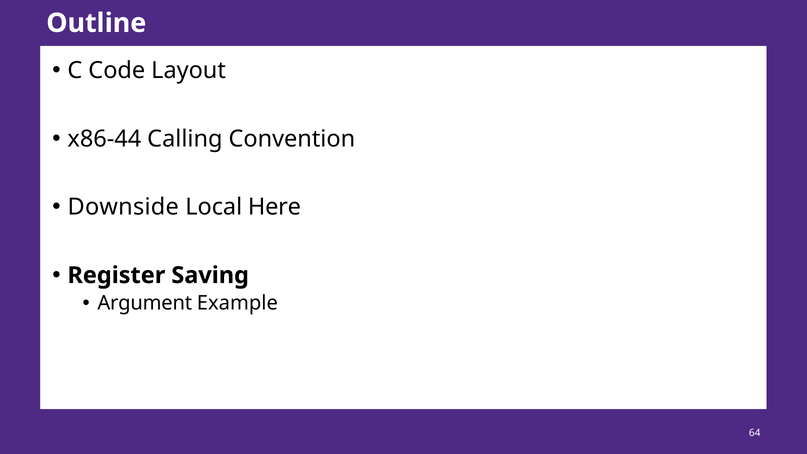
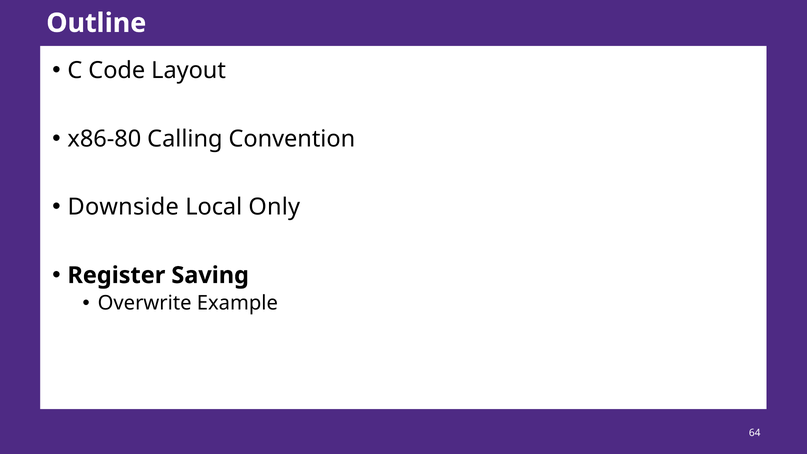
x86-44: x86-44 -> x86-80 (104, 139)
Here: Here -> Only (274, 207)
Argument: Argument -> Overwrite (145, 303)
